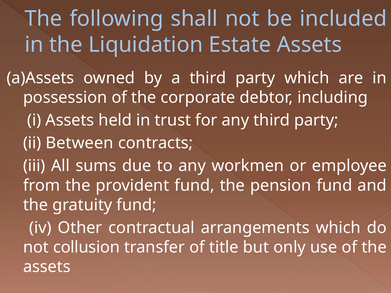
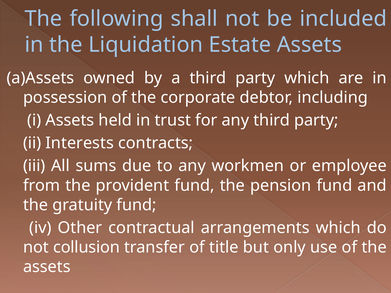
Between: Between -> Interests (80, 143)
